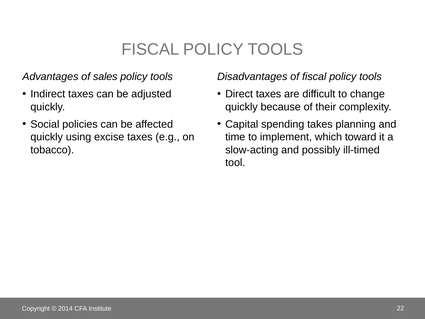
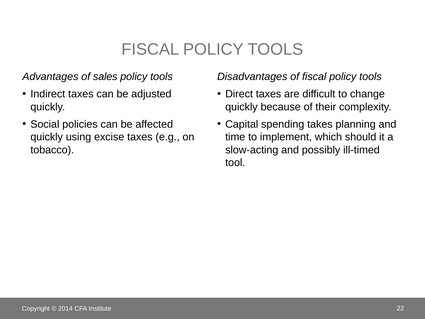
toward: toward -> should (361, 137)
